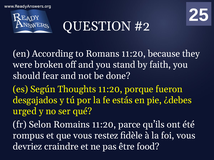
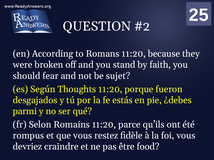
done: done -> sujet (118, 76)
urged: urged -> parmi (25, 112)
